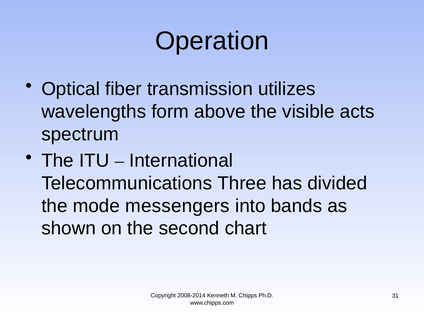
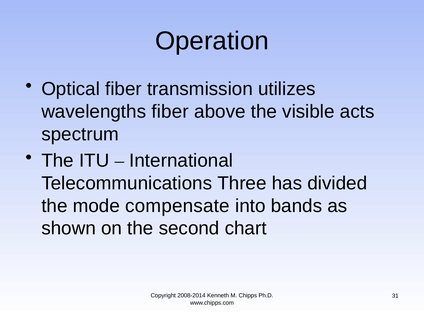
wavelengths form: form -> fiber (170, 112)
messengers: messengers -> compensate (177, 206)
